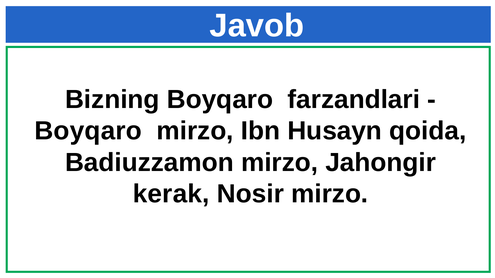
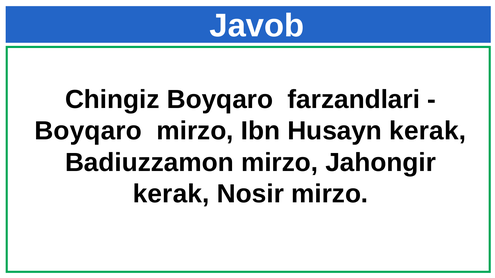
Bizning: Bizning -> Chingiz (112, 100)
Husayn qoida: qoida -> kerak (428, 131)
